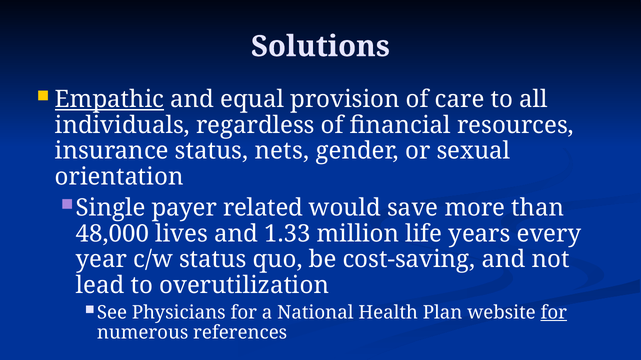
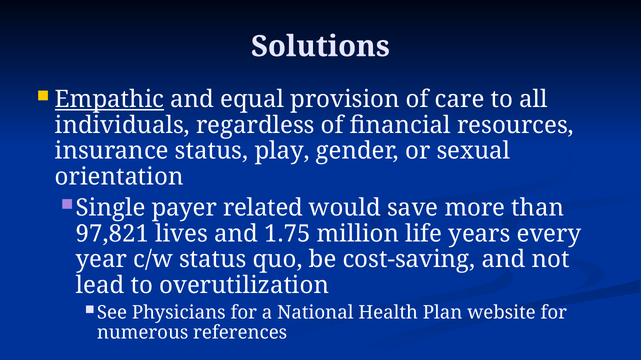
nets: nets -> play (282, 151)
48,000: 48,000 -> 97,821 (112, 234)
1.33: 1.33 -> 1.75 (287, 234)
for underline: present -> none (554, 313)
